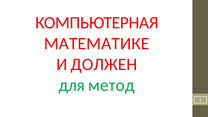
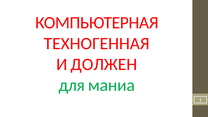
МАТЕМАТИКЕ: МАТЕМАТИКЕ -> ТЕХНОГЕННАЯ (97, 44)
метод: метод -> маниа (111, 85)
